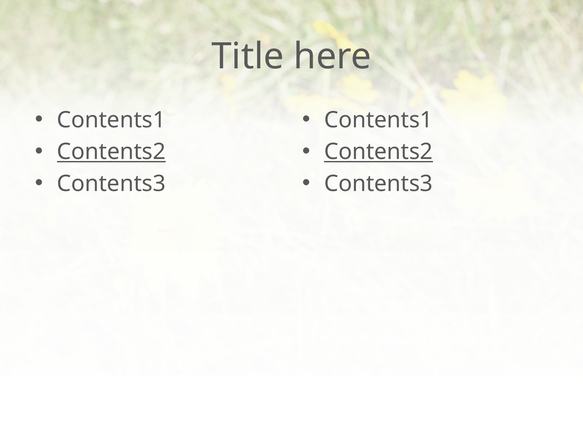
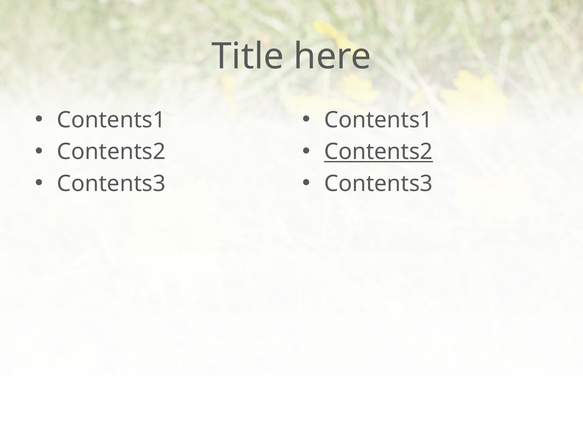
Contents2 underline: present -> none (111, 152)
